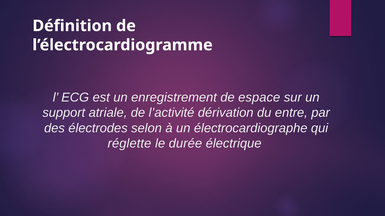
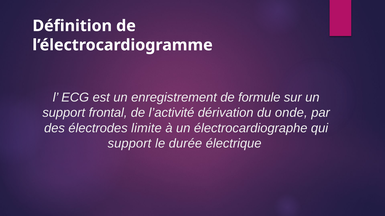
espace: espace -> formule (259, 98)
atriale: atriale -> frontal (108, 113)
entre: entre -> onde (291, 113)
selon: selon -> limite (146, 128)
réglette: réglette -> support (129, 144)
